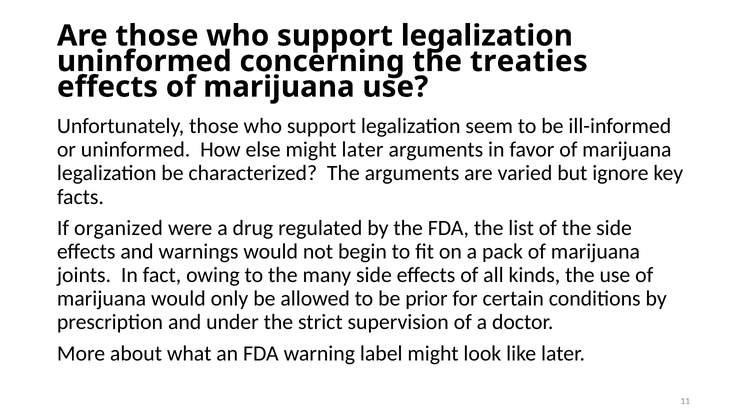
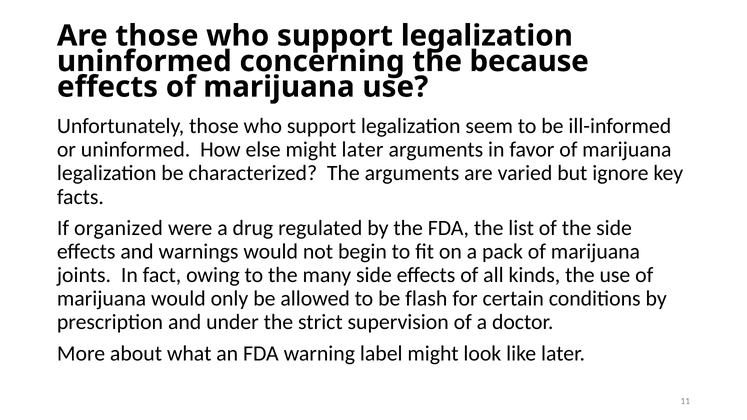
treaties: treaties -> because (529, 61)
prior: prior -> flash (426, 299)
